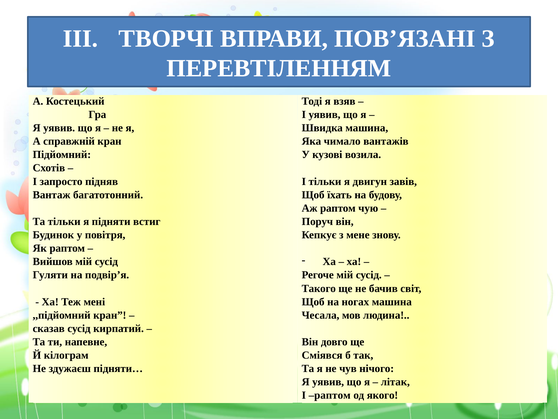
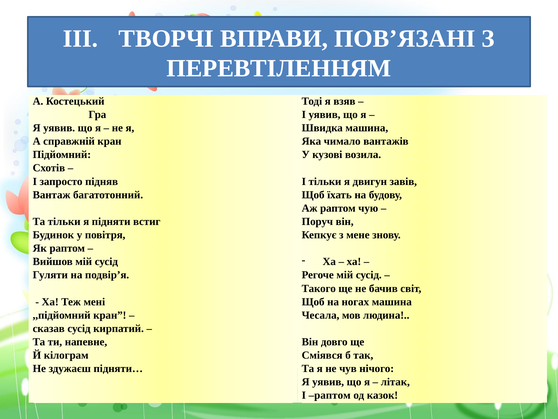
якого: якого -> казок (382, 395)
